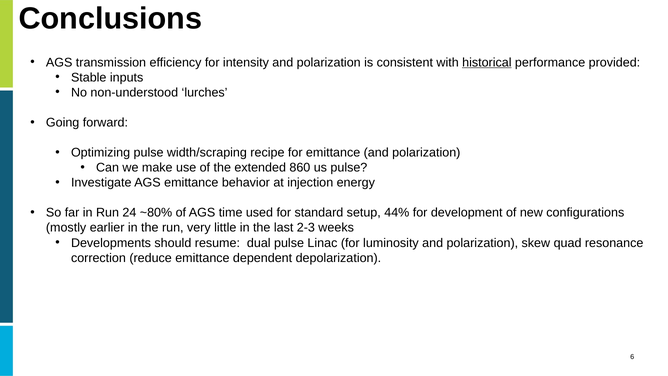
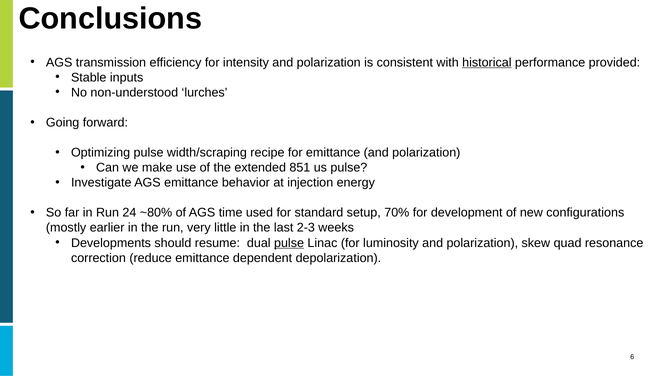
860: 860 -> 851 (300, 168)
44%: 44% -> 70% (397, 213)
pulse underline: none -> present (289, 243)
